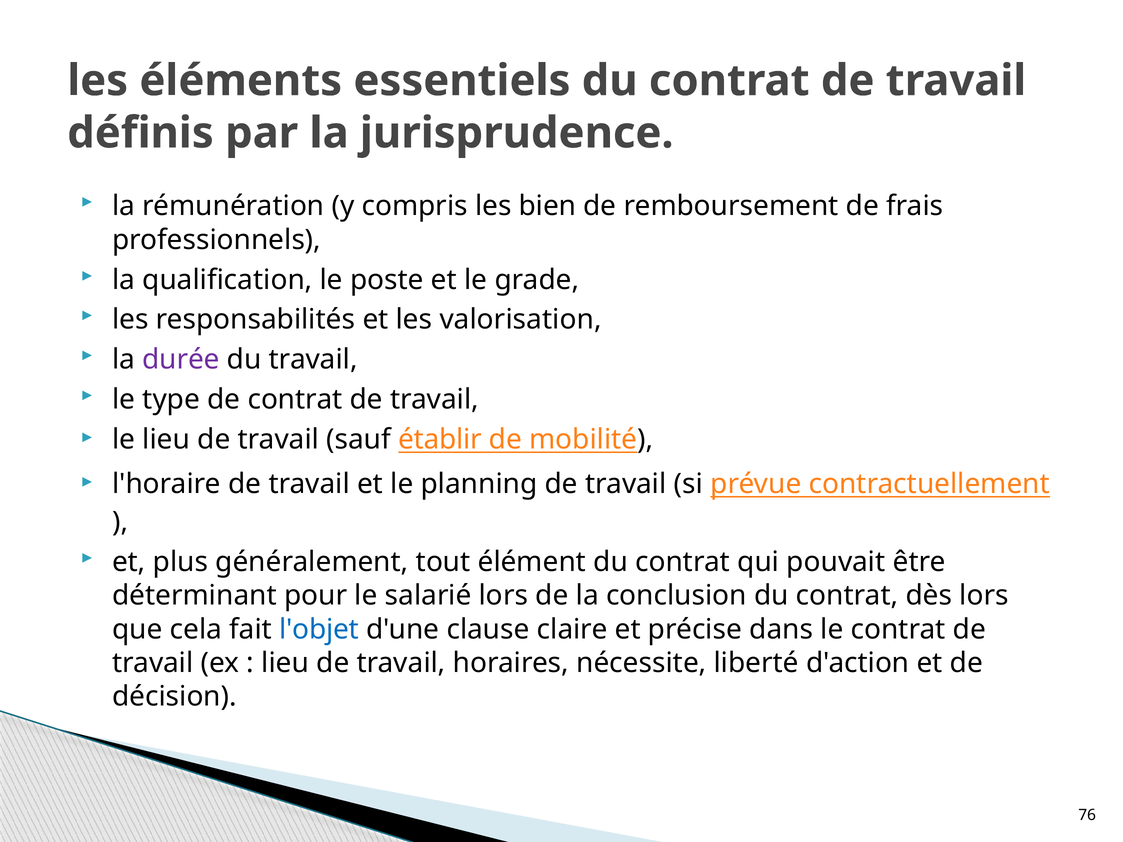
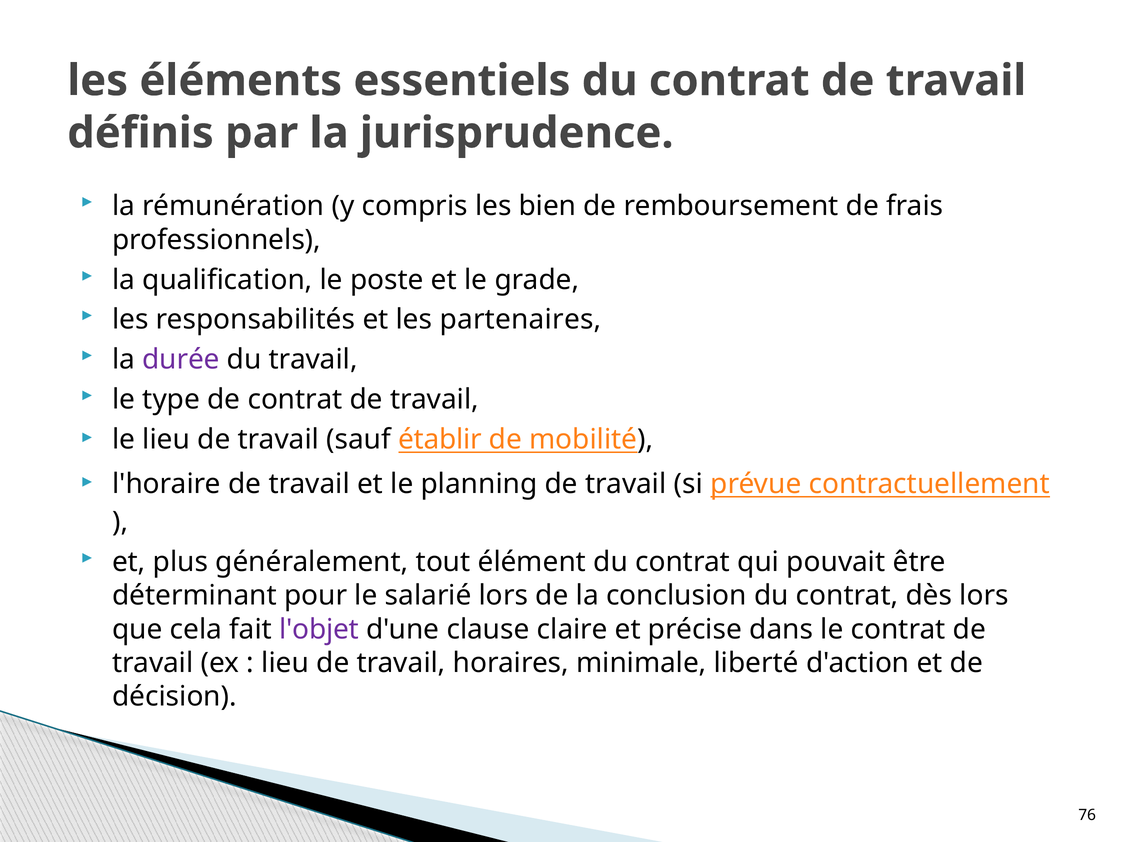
valorisation: valorisation -> partenaires (520, 320)
l'objet colour: blue -> purple (319, 630)
nécessite: nécessite -> minimale (641, 663)
